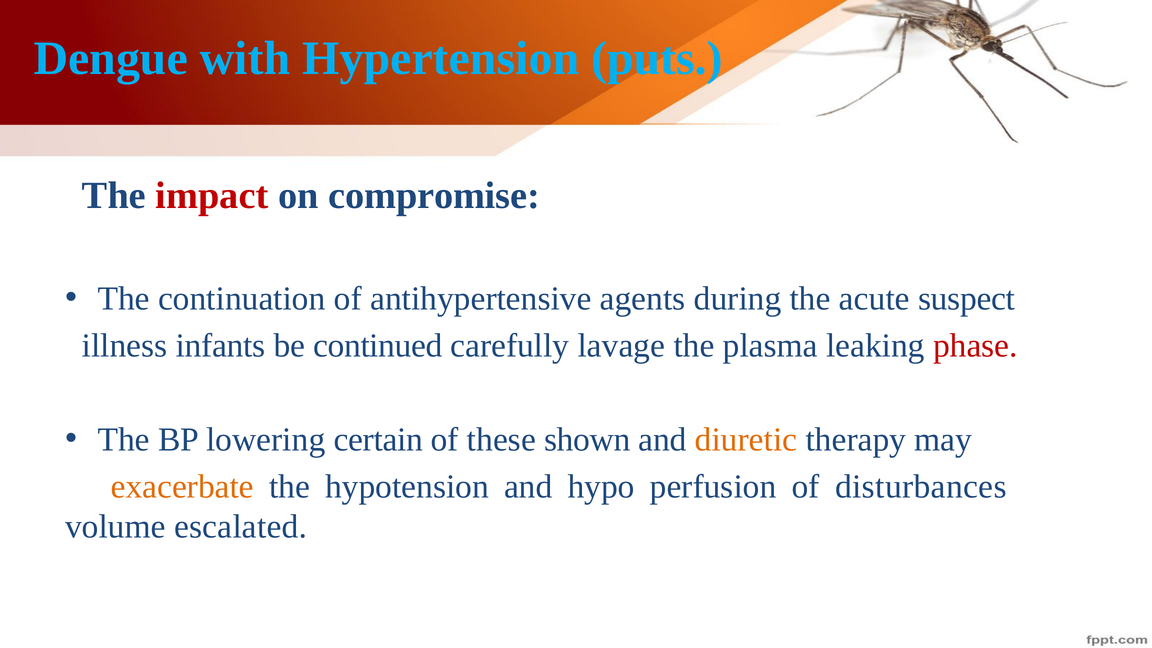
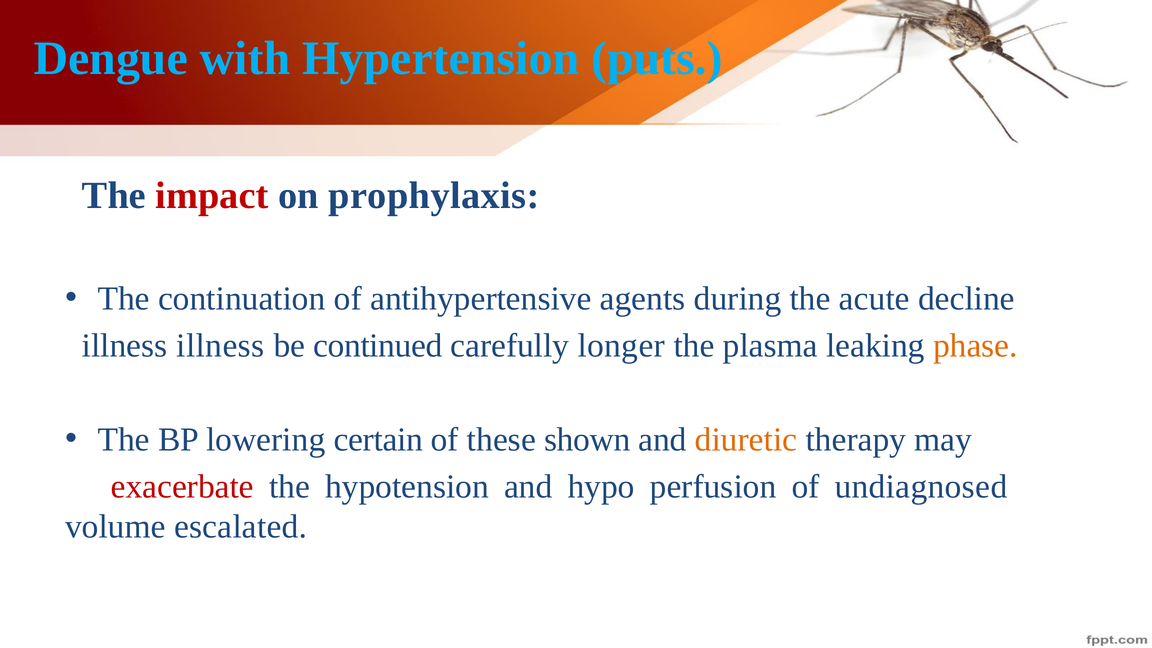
compromise: compromise -> prophylaxis (434, 195)
suspect: suspect -> decline (966, 299)
illness infants: infants -> illness (220, 346)
lavage: lavage -> longer (621, 346)
phase colour: red -> orange (975, 346)
exacerbate colour: orange -> red (182, 487)
disturbances: disturbances -> undiagnosed (921, 487)
